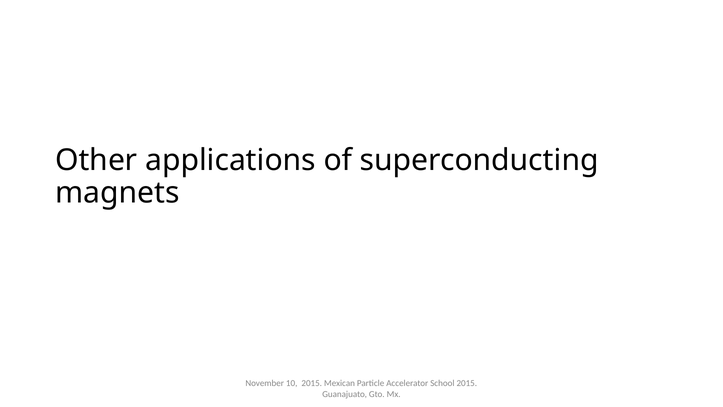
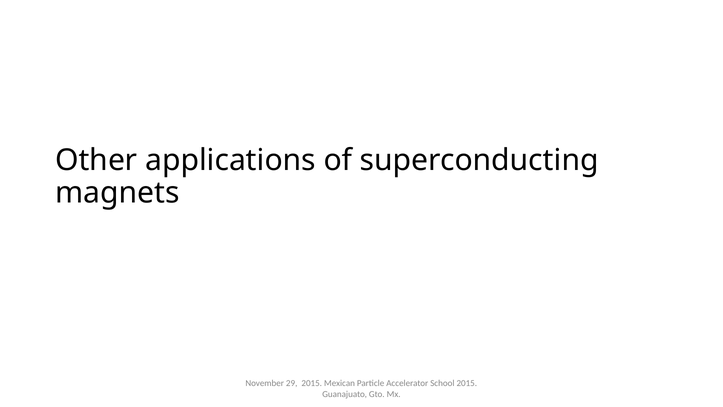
10: 10 -> 29 (292, 383)
